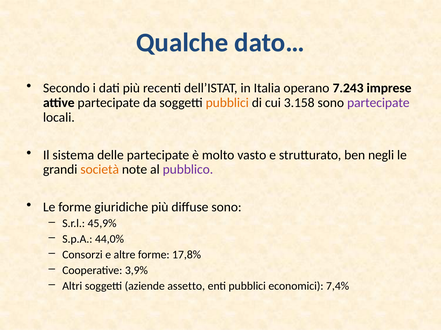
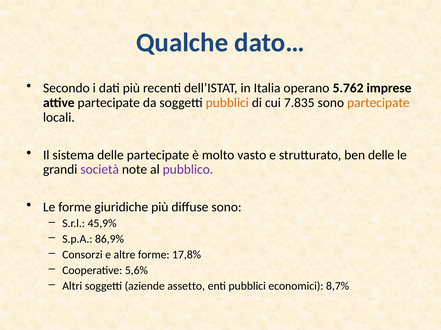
7.243: 7.243 -> 5.762 (348, 88)
3.158: 3.158 -> 7.835 (299, 103)
partecipate colour: purple -> orange (378, 103)
ben negli: negli -> delle (381, 155)
società colour: orange -> purple (100, 170)
44,0%: 44,0% -> 86,9% (109, 240)
3,9%: 3,9% -> 5,6% (136, 271)
7,4%: 7,4% -> 8,7% (338, 287)
